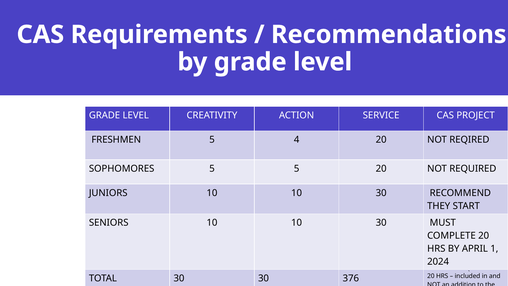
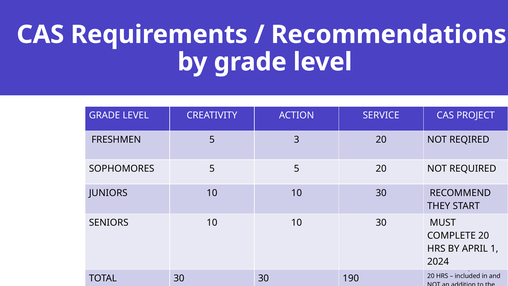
4: 4 -> 3 (297, 140)
376: 376 -> 190 (351, 278)
